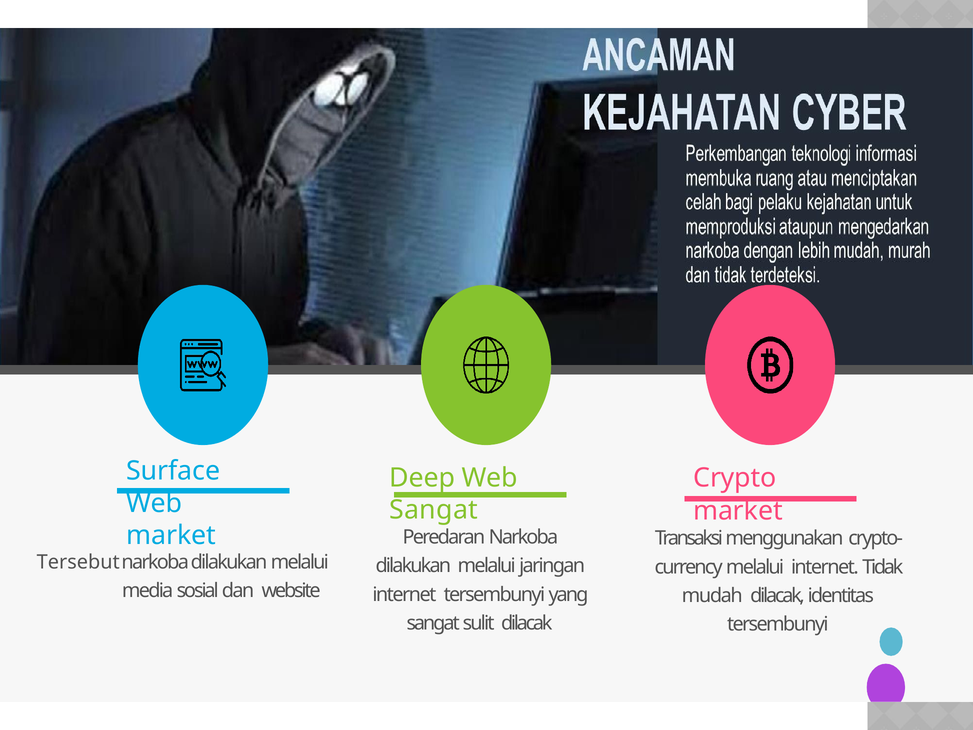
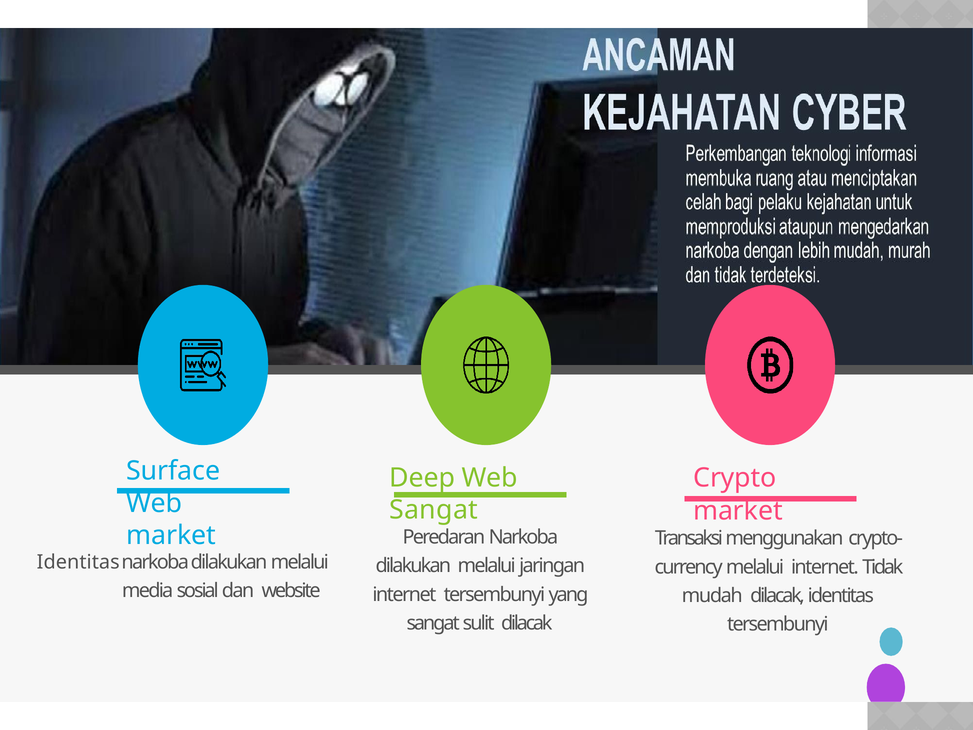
Tersebut: Tersebut -> Identitas (78, 562)
